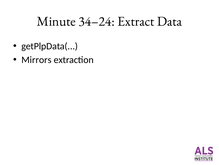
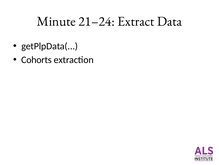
34–24: 34–24 -> 21–24 (97, 21)
Mirrors: Mirrors -> Cohorts (37, 60)
